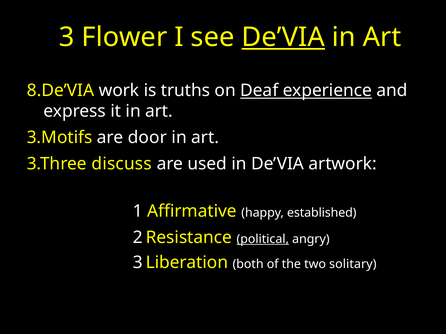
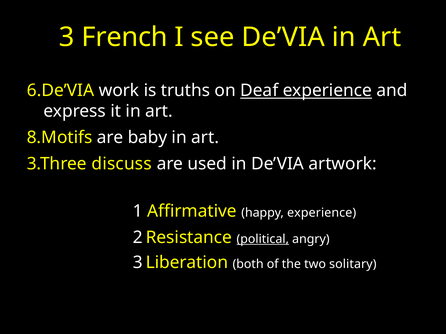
Flower: Flower -> French (125, 37)
De’VIA underline: present -> none (283, 37)
8.De’VIA: 8.De’VIA -> 6.De’VIA (60, 90)
3.Motifs: 3.Motifs -> 8.Motifs (60, 138)
door: door -> baby (147, 138)
happy established: established -> experience (322, 213)
